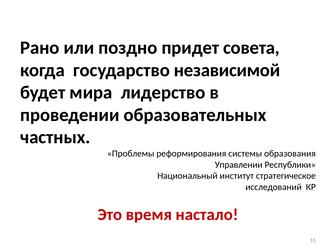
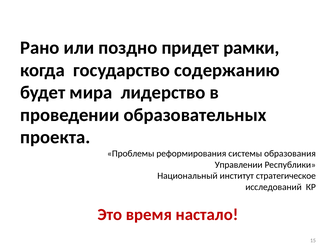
совета: совета -> рамки (251, 48)
независимой: независимой -> содержанию (227, 70)
частных: частных -> проекта (55, 137)
